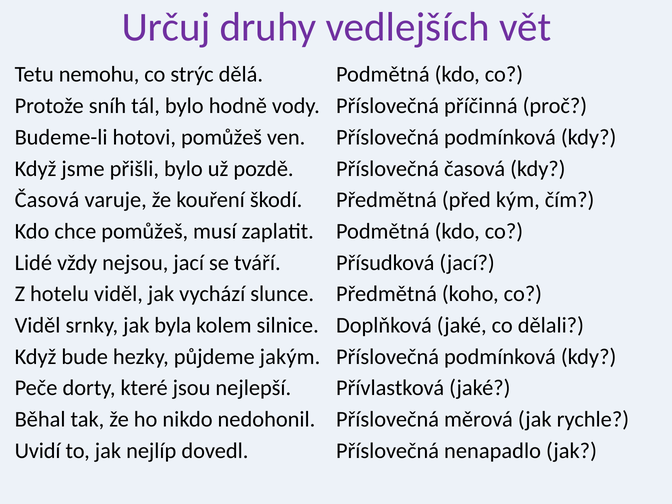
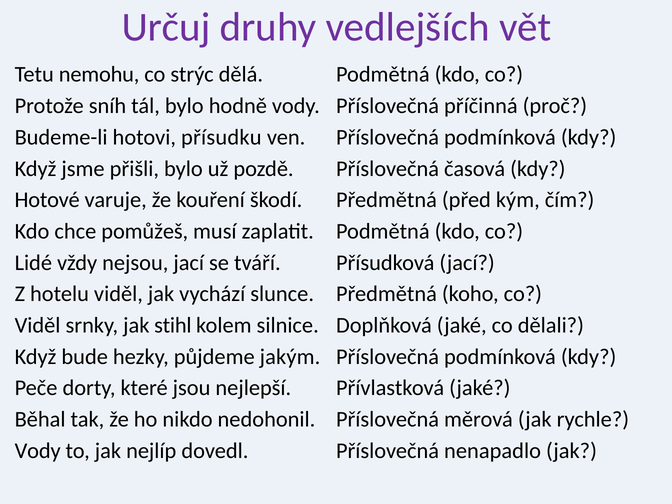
hotovi pomůžeš: pomůžeš -> přísudku (221, 137)
Časová: Časová -> Hotové (47, 200)
byla: byla -> stihl (173, 325)
Uvidí: Uvidí -> Vody (38, 451)
